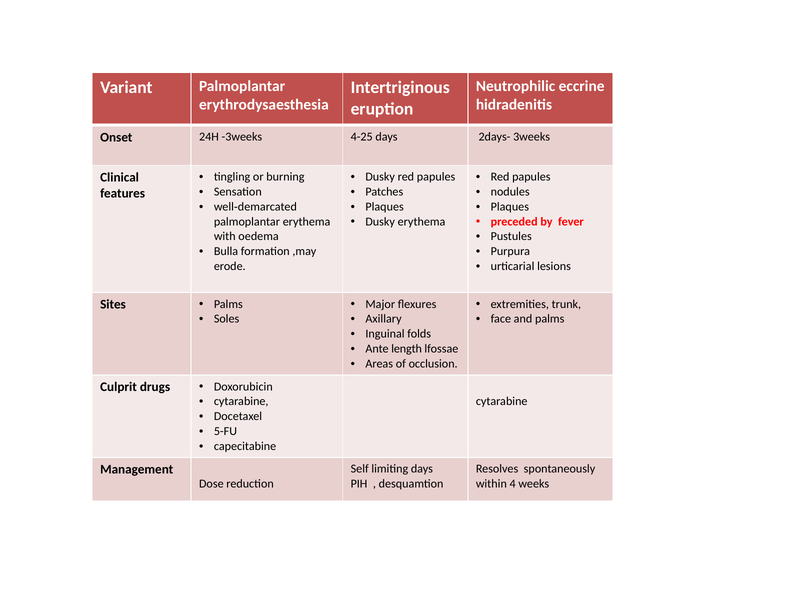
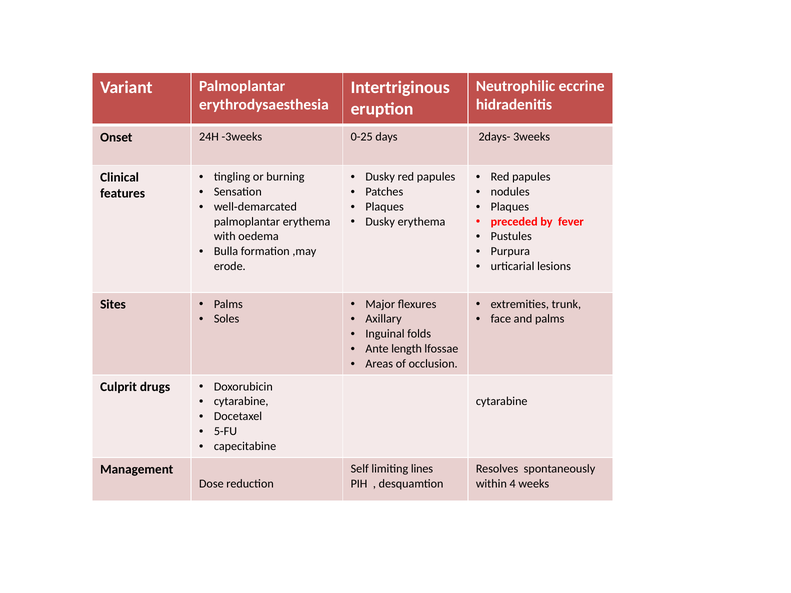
4-25: 4-25 -> 0-25 (362, 137)
limiting days: days -> lines (422, 469)
